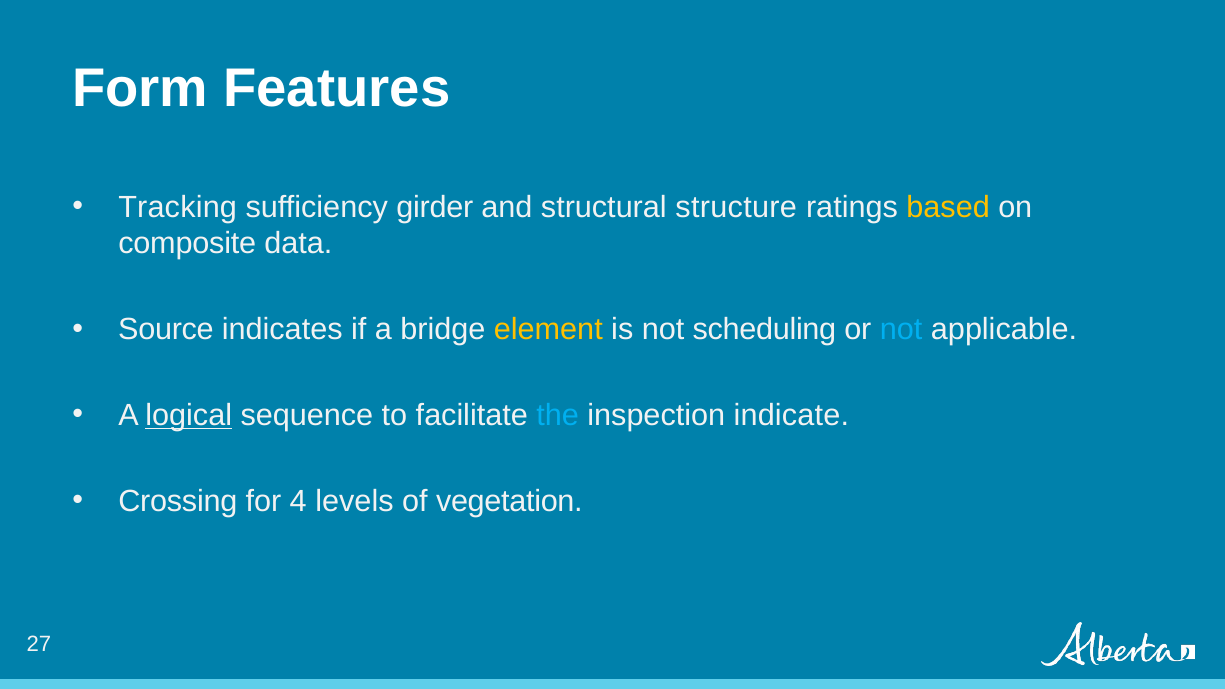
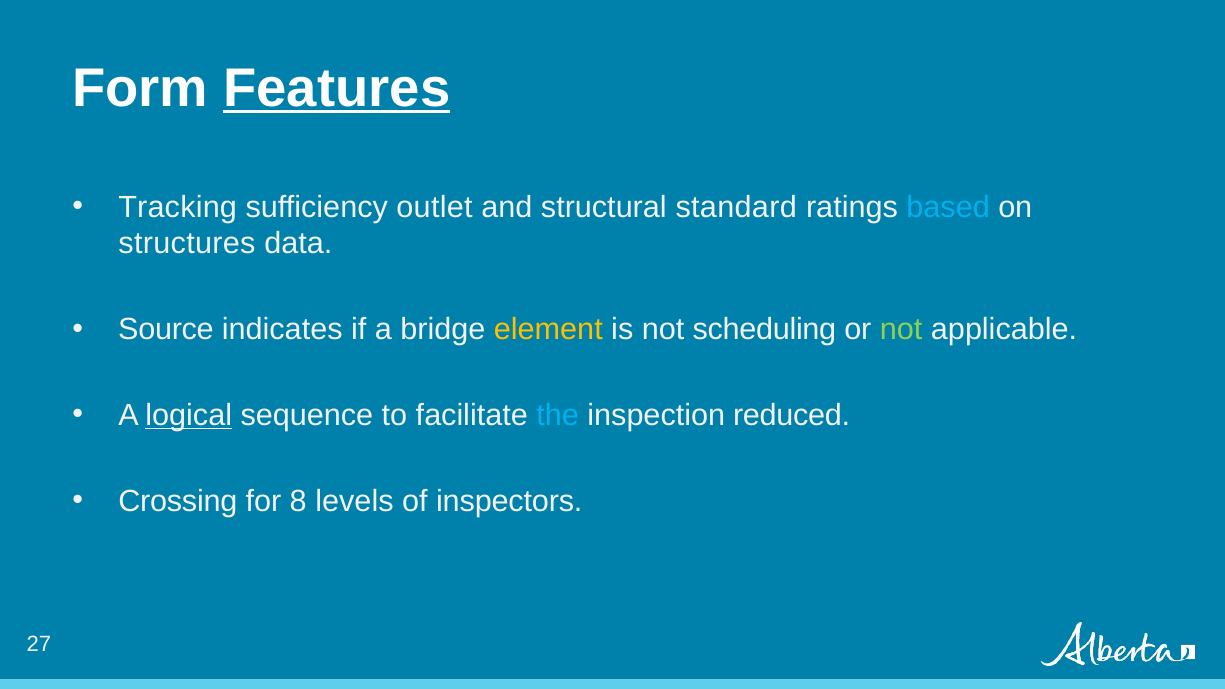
Features underline: none -> present (337, 88)
girder: girder -> outlet (435, 207)
structure: structure -> standard (736, 207)
based colour: yellow -> light blue (948, 207)
composite: composite -> structures (187, 244)
not colour: light blue -> light green (901, 330)
indicate: indicate -> reduced (792, 415)
4: 4 -> 8 (298, 501)
vegetation: vegetation -> inspectors (509, 501)
